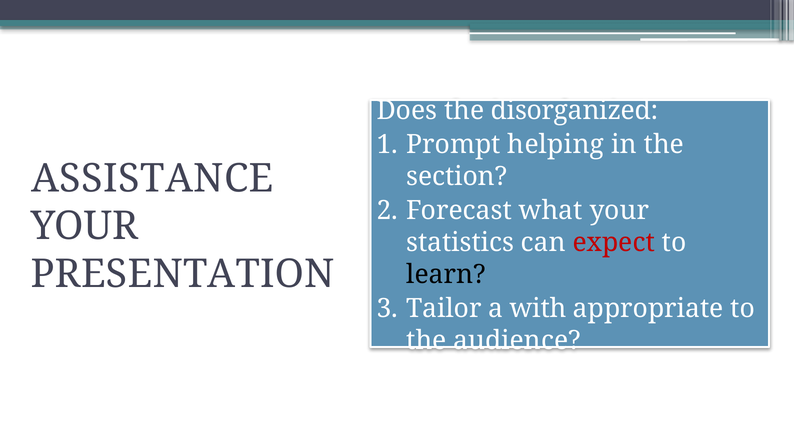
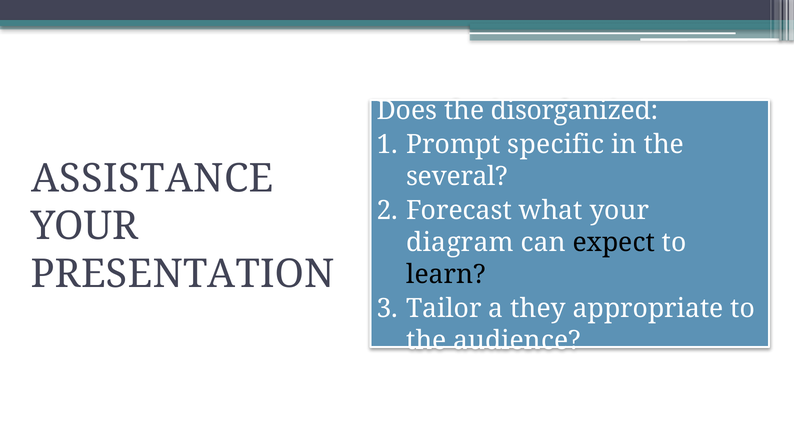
helping: helping -> specific (556, 144)
section: section -> several (457, 176)
statistics: statistics -> diagram (460, 242)
expect colour: red -> black (614, 242)
with: with -> they (538, 308)
